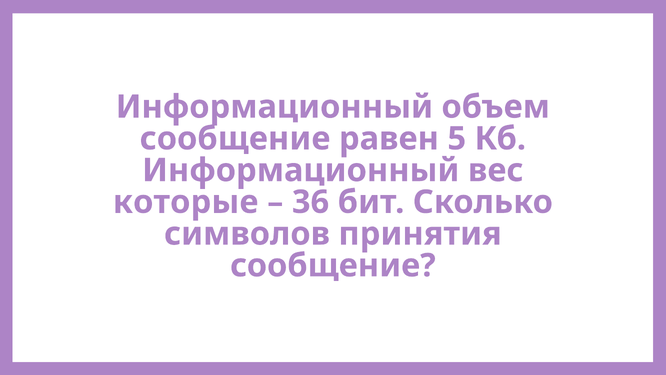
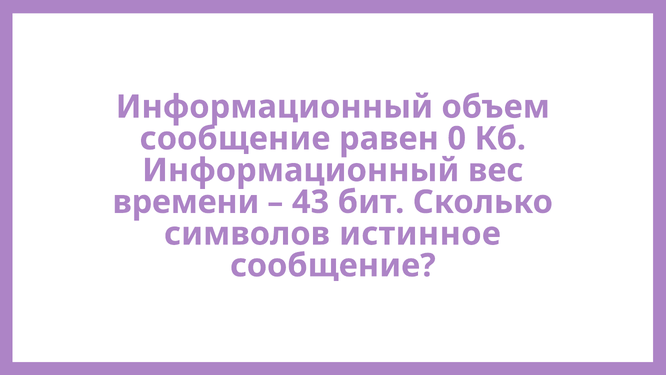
5: 5 -> 0 (457, 139)
которые: которые -> времени (186, 202)
36: 36 -> 43 (311, 202)
принятия: принятия -> истинное (420, 234)
